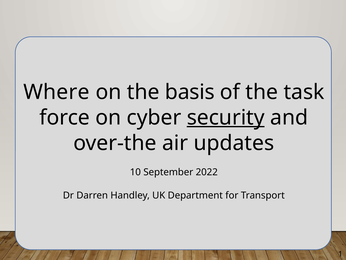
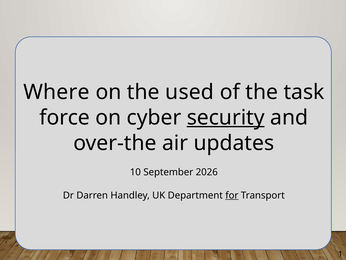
basis: basis -> used (190, 92)
2022: 2022 -> 2026 (207, 172)
for underline: none -> present (232, 195)
